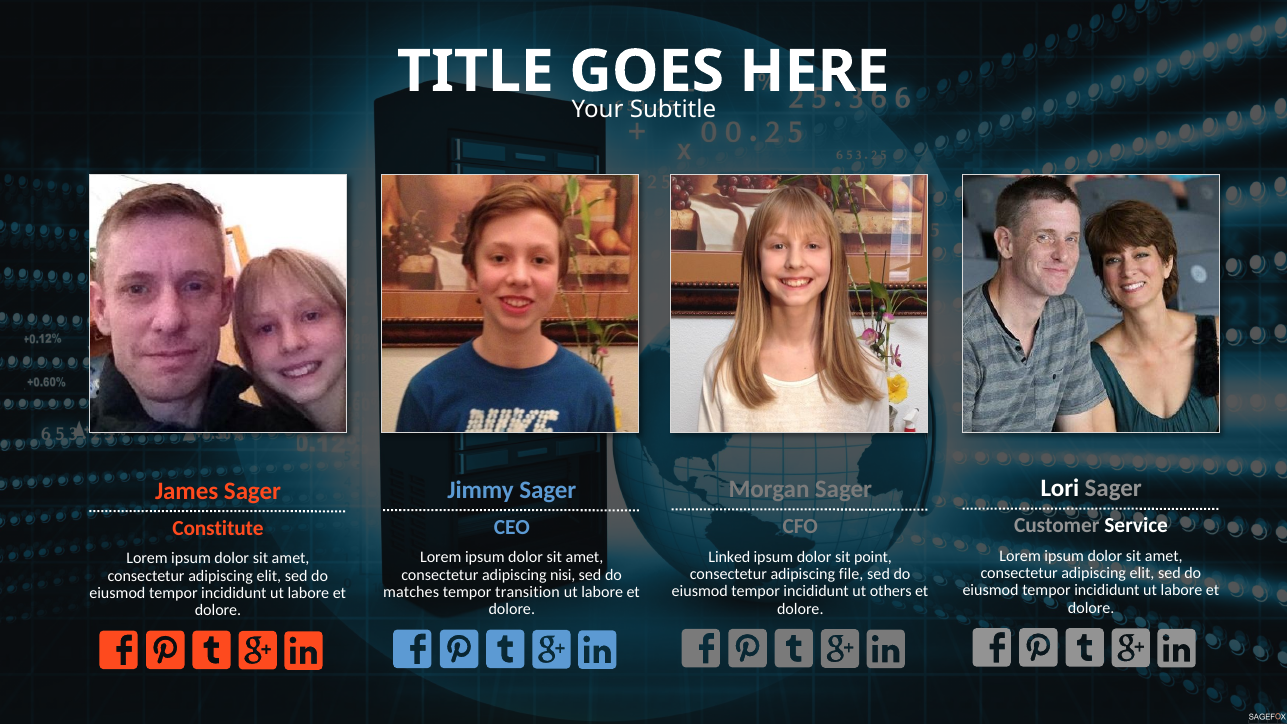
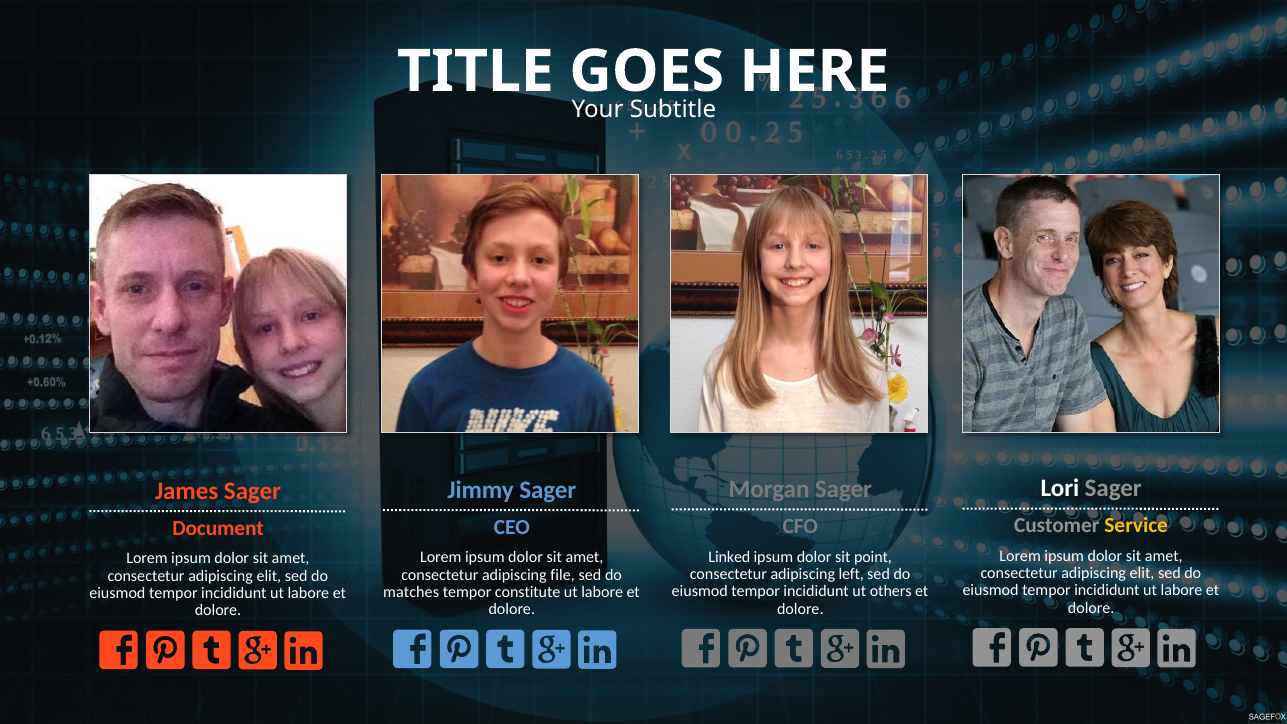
Service colour: white -> yellow (1136, 526)
Constitute: Constitute -> Document (218, 528)
file: file -> left (851, 574)
nisi: nisi -> file (563, 575)
transition: transition -> constitute (528, 592)
